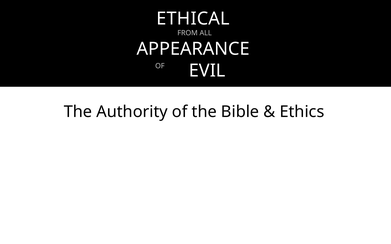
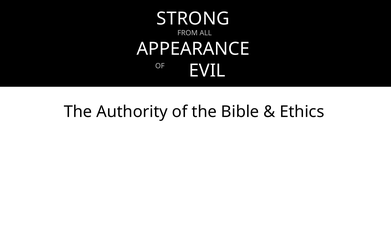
ETHICAL: ETHICAL -> STRONG (193, 19)
